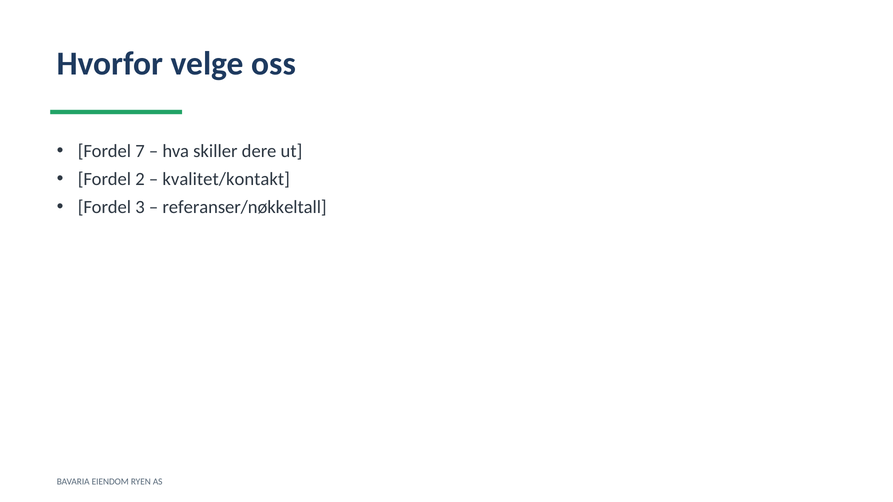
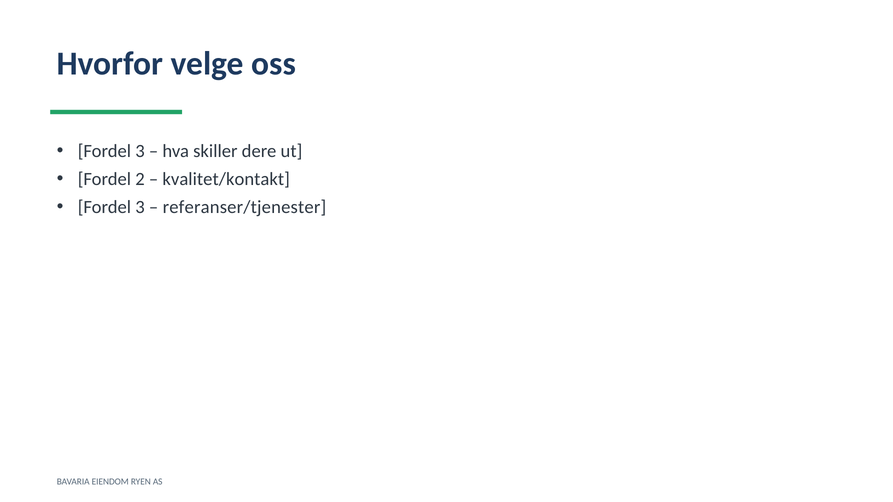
7: 7 -> 3 (140, 151)
referanser/nøkkeltall: referanser/nøkkeltall -> referanser/tjenester (244, 207)
